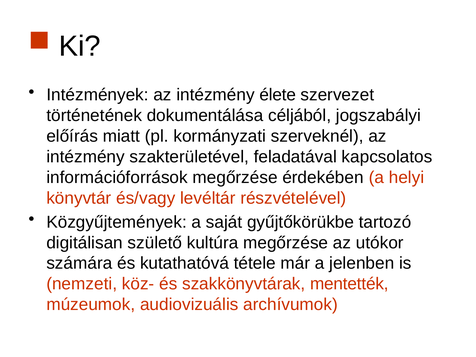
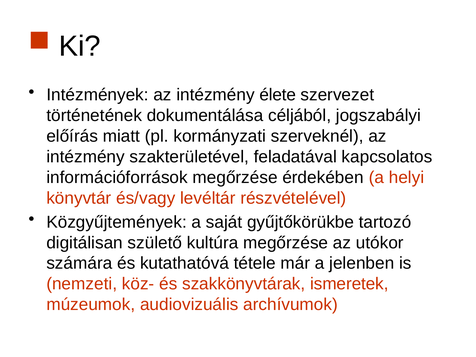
mentették: mentették -> ismeretek (349, 284)
